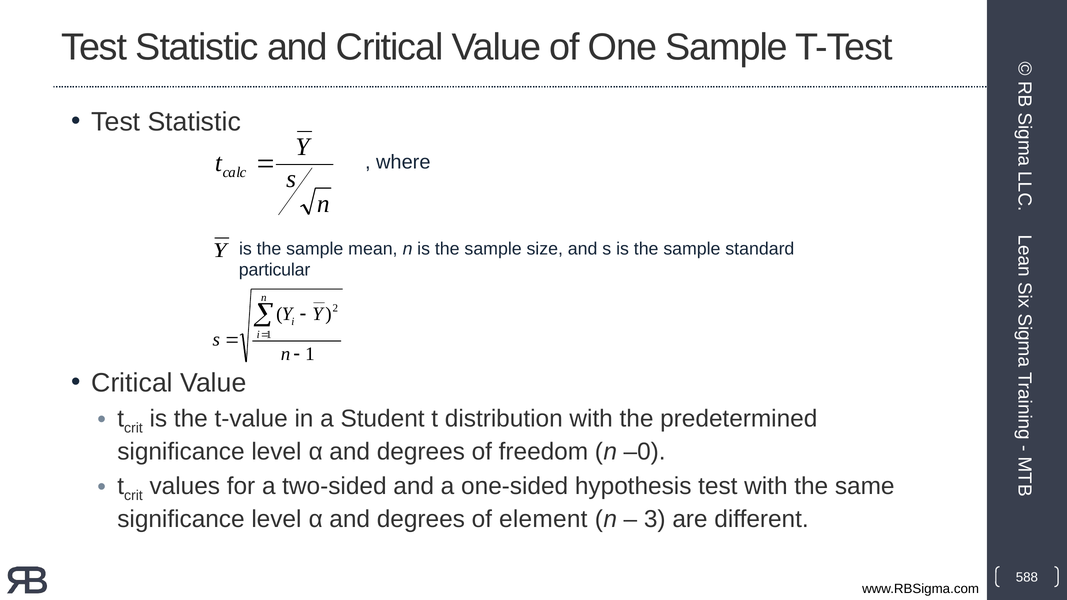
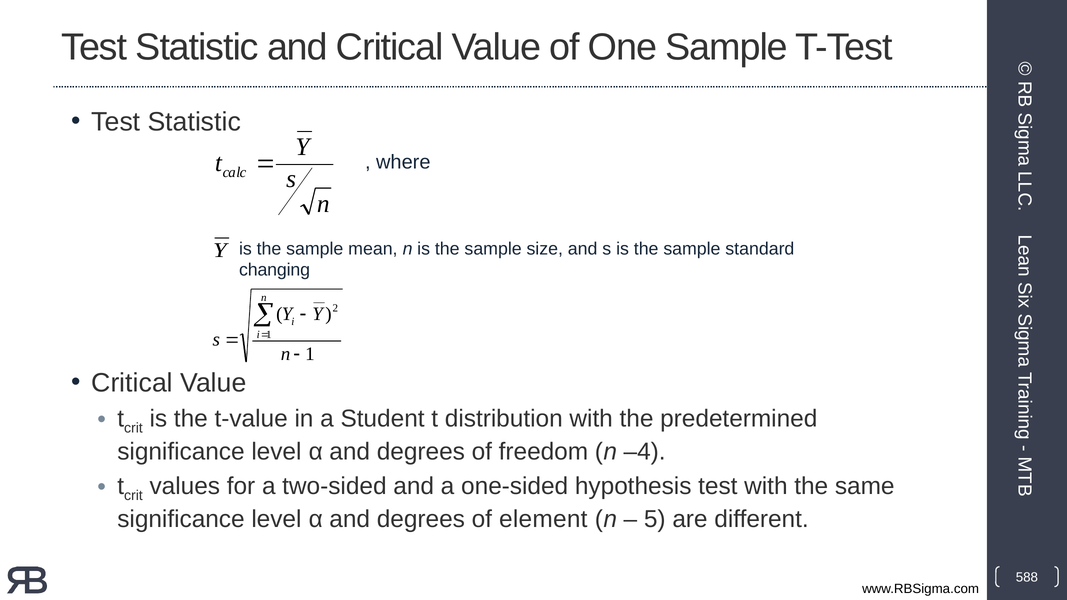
particular: particular -> changing (275, 270)
–0: –0 -> –4 (645, 452)
3: 3 -> 5 (655, 520)
